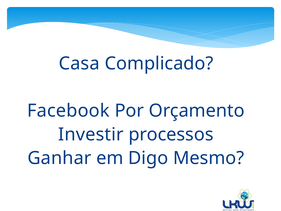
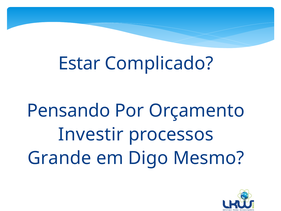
Casa: Casa -> Estar (79, 63)
Facebook: Facebook -> Pensando (69, 111)
Ganhar: Ganhar -> Grande (59, 158)
